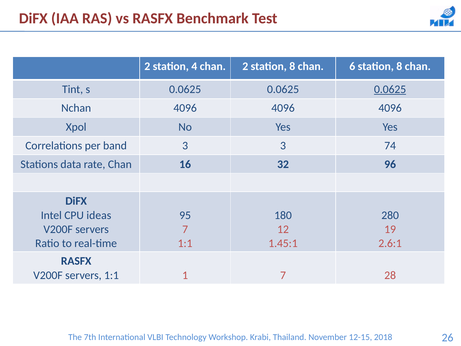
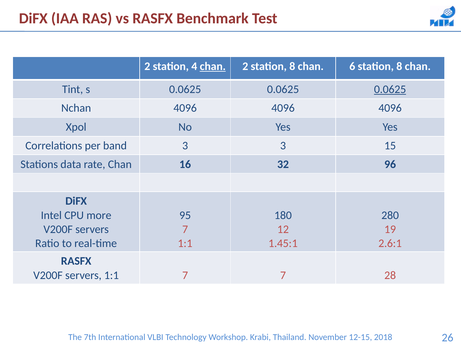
chan underline: none -> present (213, 66)
74: 74 -> 15 (390, 146)
ideas: ideas -> more (99, 215)
1:1 1: 1 -> 7 (185, 275)
